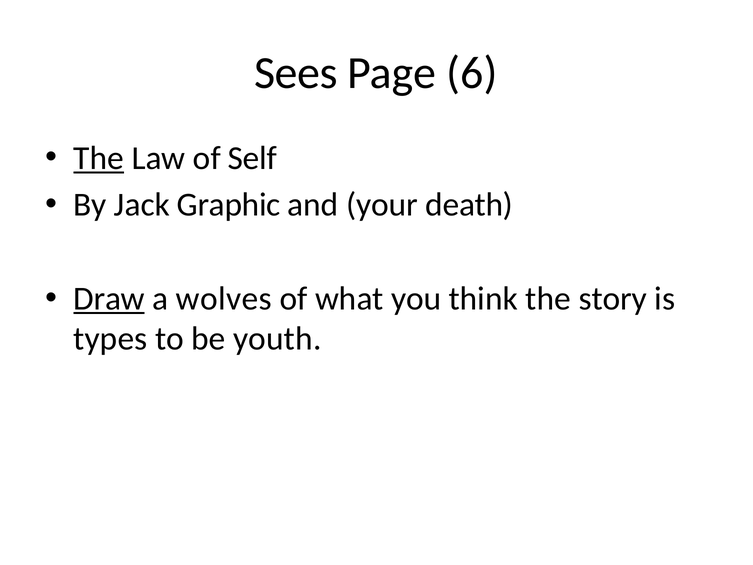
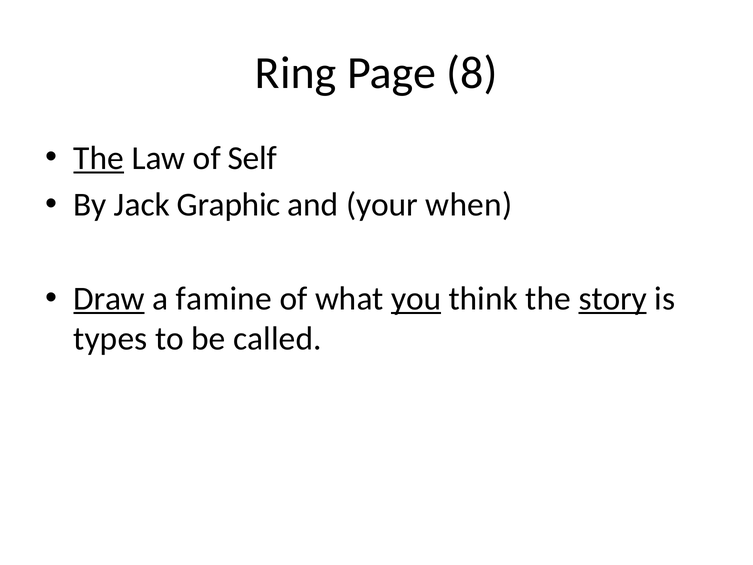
Sees: Sees -> Ring (296, 73)
6: 6 -> 8 (472, 73)
death: death -> when (469, 205)
wolves: wolves -> famine (224, 299)
you underline: none -> present (416, 299)
story underline: none -> present (613, 299)
youth: youth -> called (277, 339)
